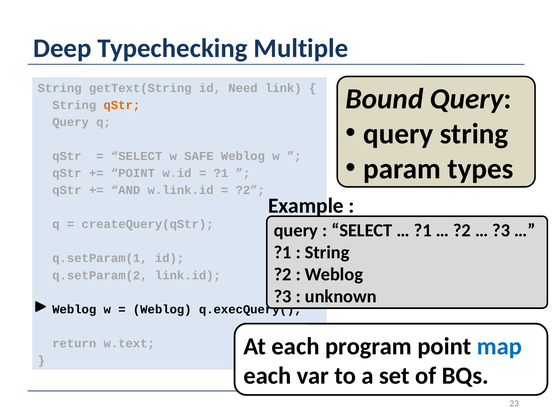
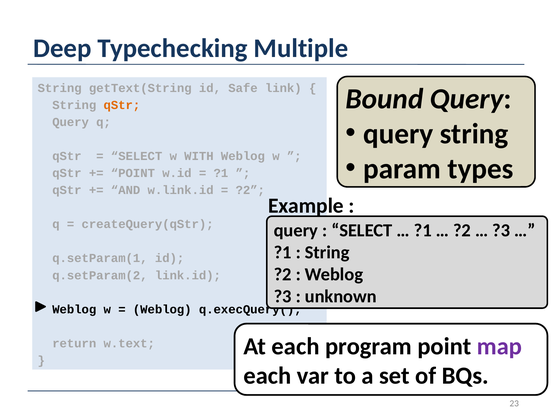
Need: Need -> Safe (243, 88)
SAFE: SAFE -> WITH (199, 156)
map colour: blue -> purple (499, 346)
